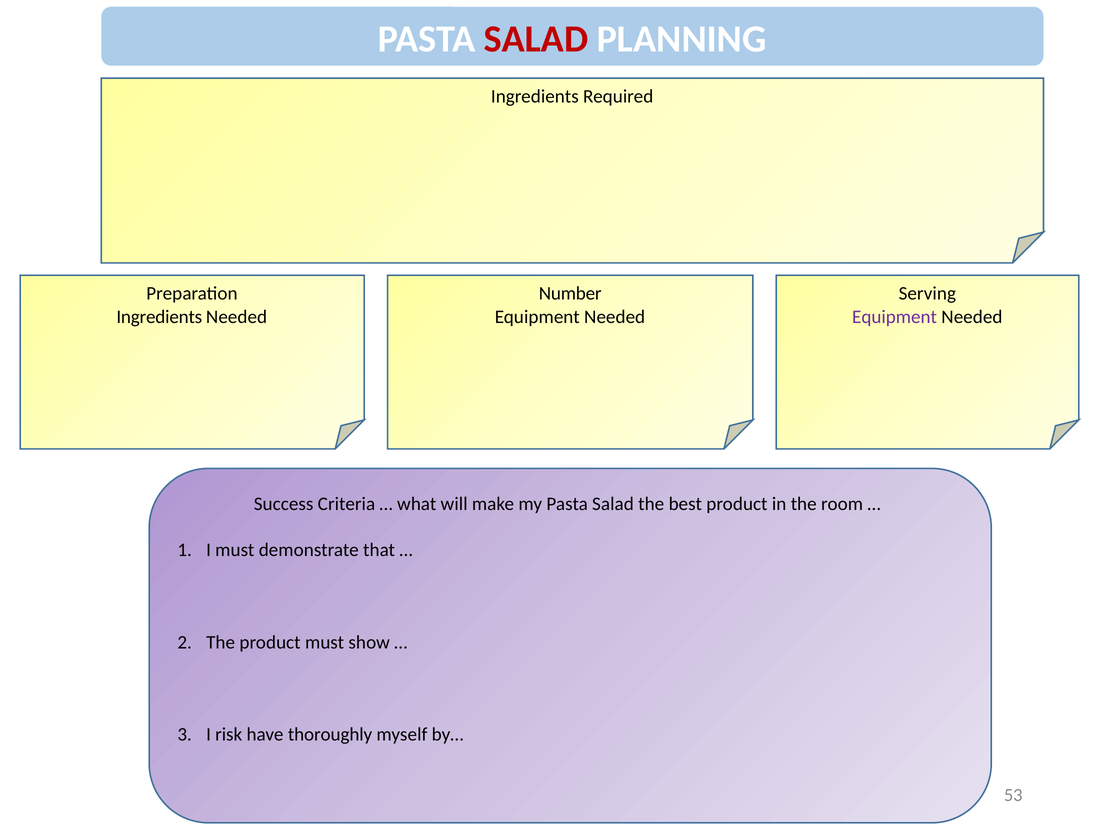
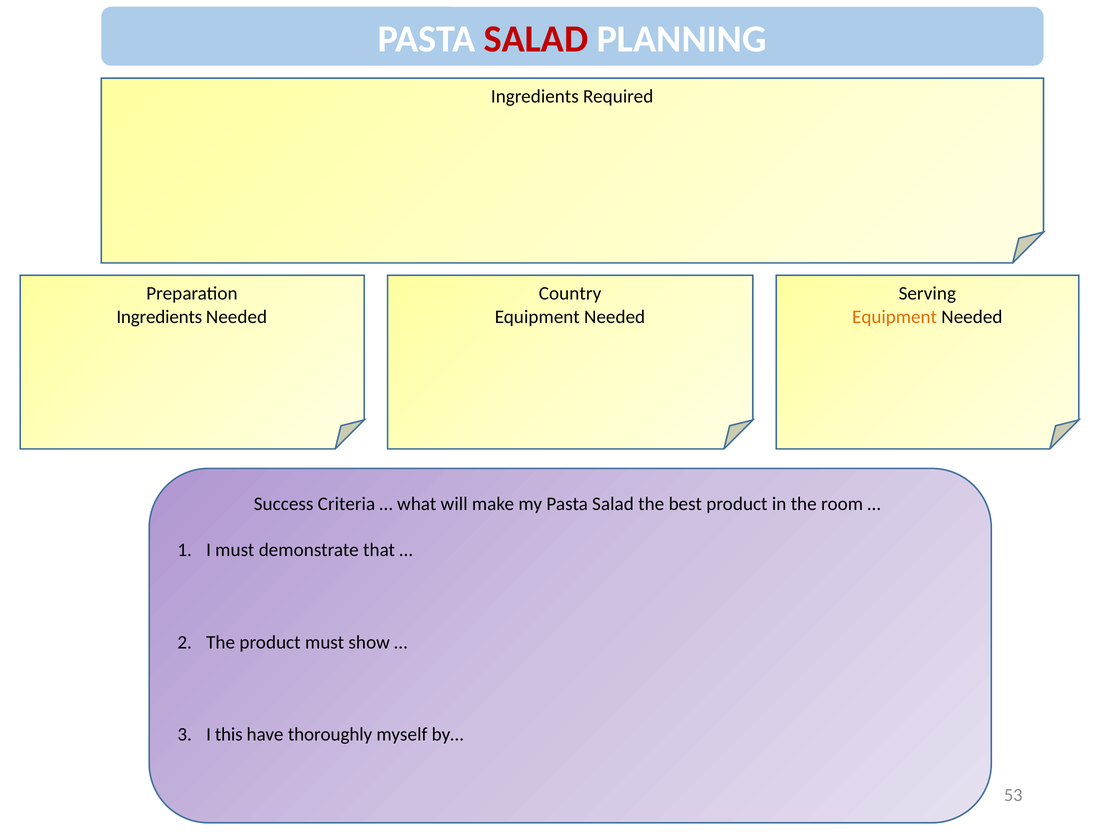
Number: Number -> Country (570, 293)
Equipment colour: purple -> orange (895, 317)
risk: risk -> this (229, 734)
